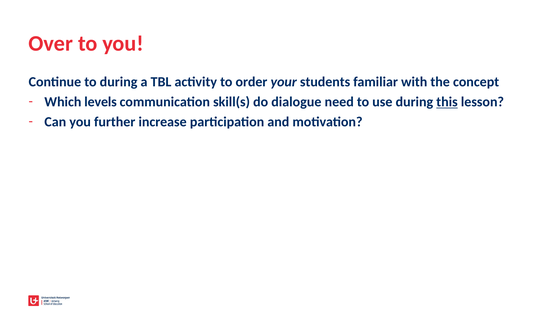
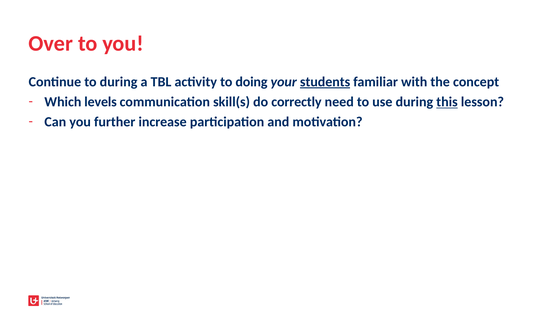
order: order -> doing (251, 82)
students underline: none -> present (325, 82)
dialogue: dialogue -> correctly (296, 102)
